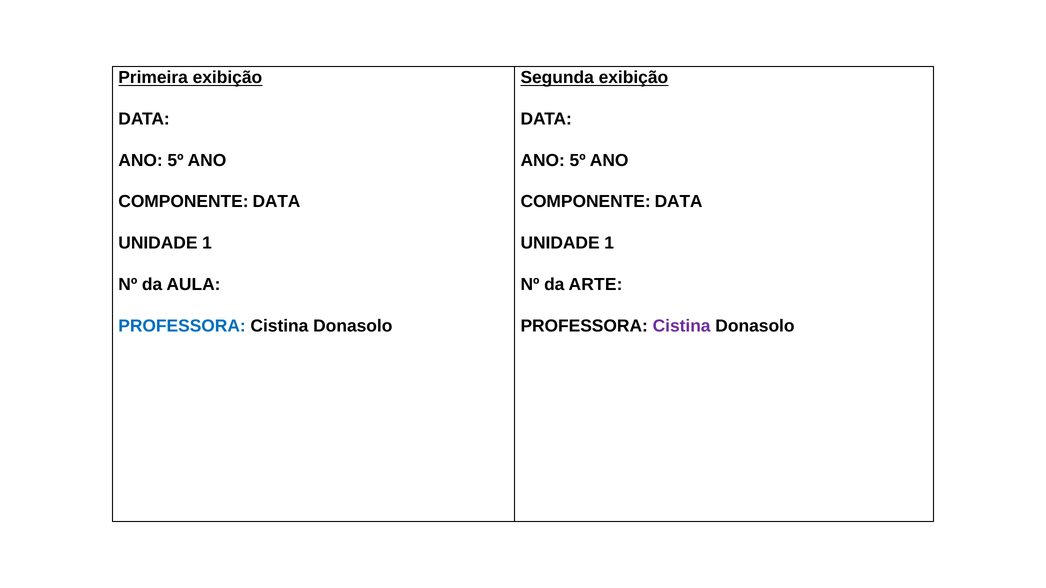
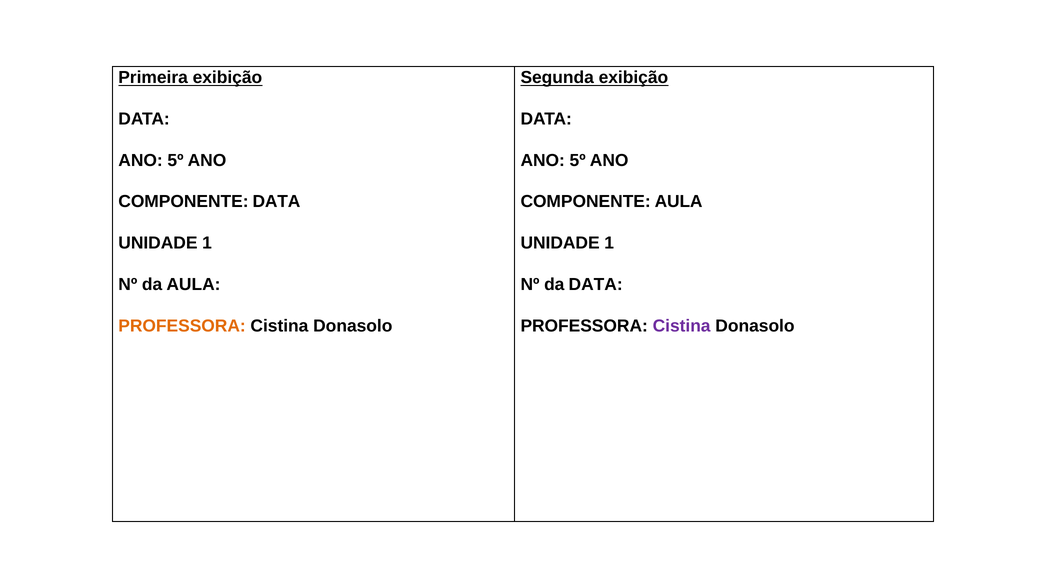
DATA: DATA -> AULA (679, 202)
da ARTE: ARTE -> DATA (596, 285)
PROFESSORA colour: blue -> orange (182, 326)
